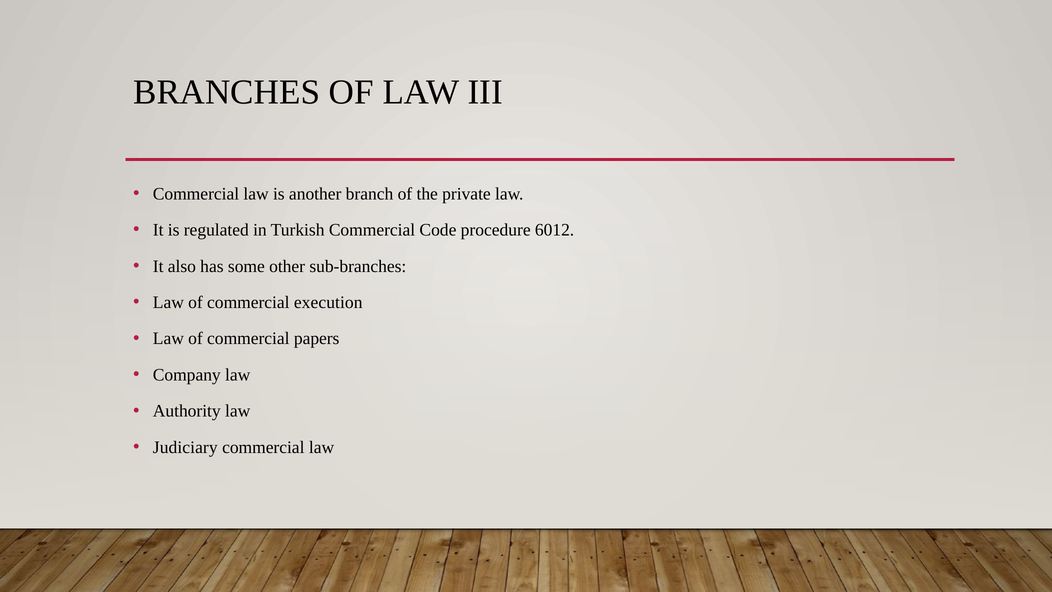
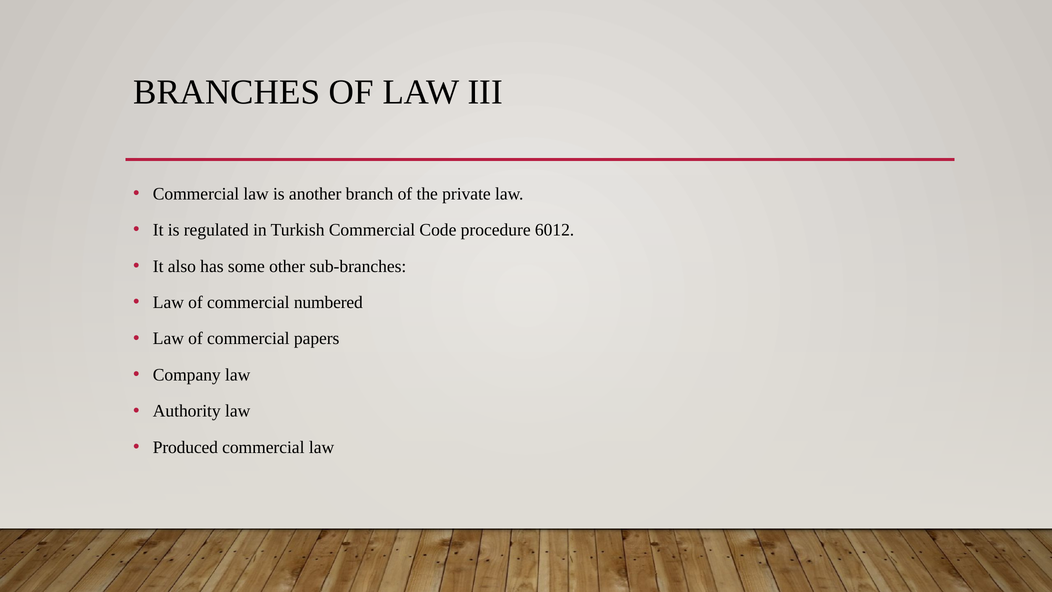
execution: execution -> numbered (328, 302)
Judiciary: Judiciary -> Produced (185, 447)
